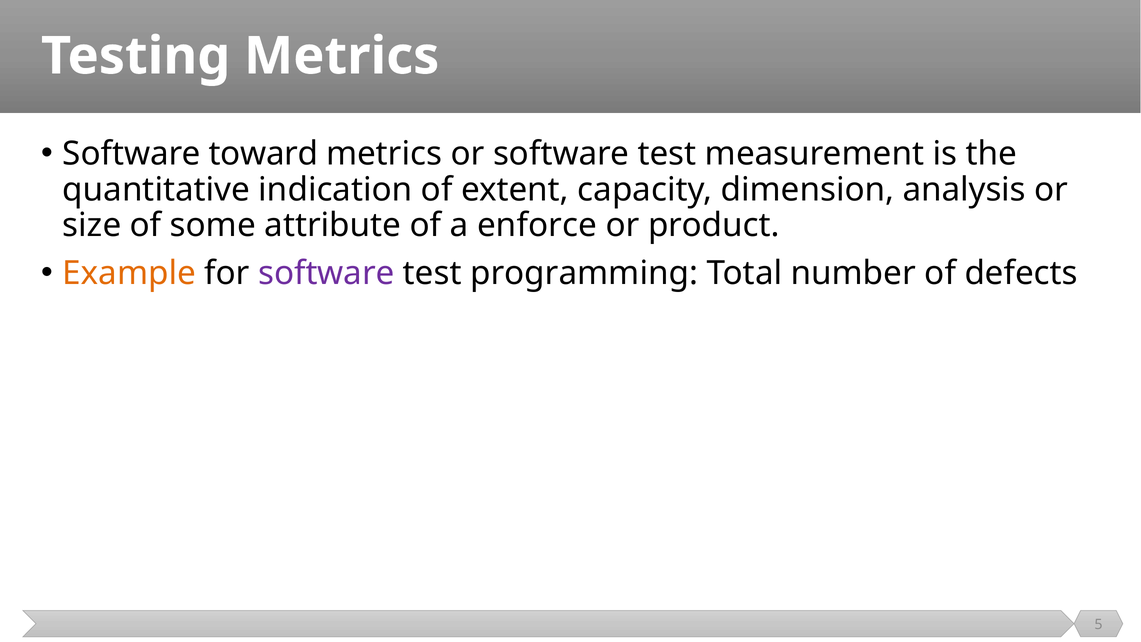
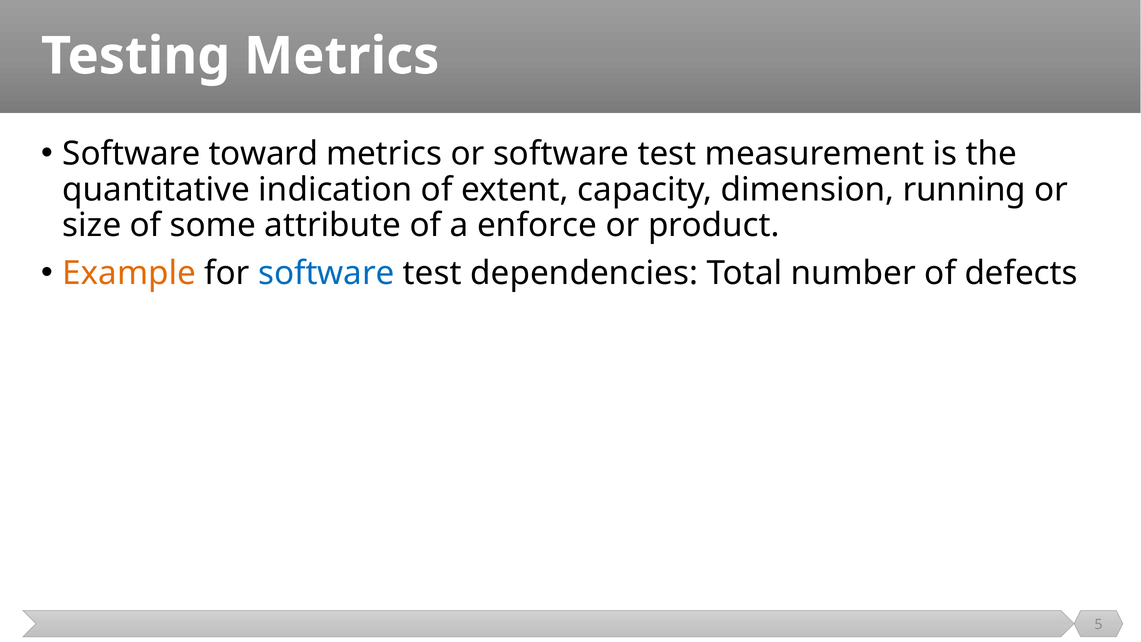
analysis: analysis -> running (964, 190)
software colour: purple -> blue (326, 273)
programming: programming -> dependencies (584, 273)
